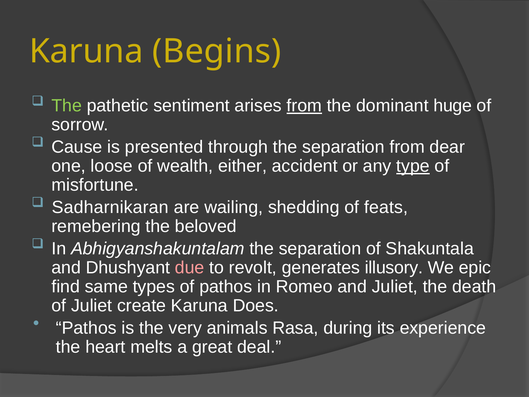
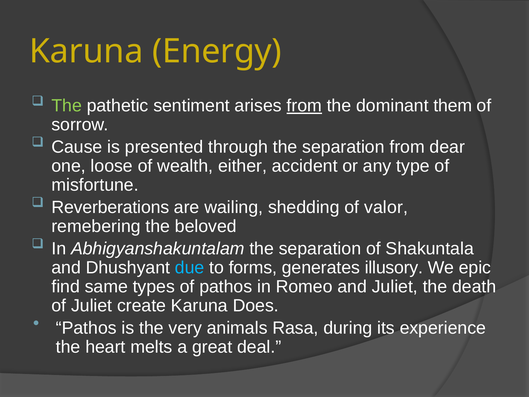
Begins: Begins -> Energy (217, 51)
huge: huge -> them (453, 106)
type underline: present -> none (413, 166)
Sadharnikaran: Sadharnikaran -> Reverberations (110, 207)
feats: feats -> valor (386, 207)
due colour: pink -> light blue (190, 267)
revolt: revolt -> forms (253, 267)
